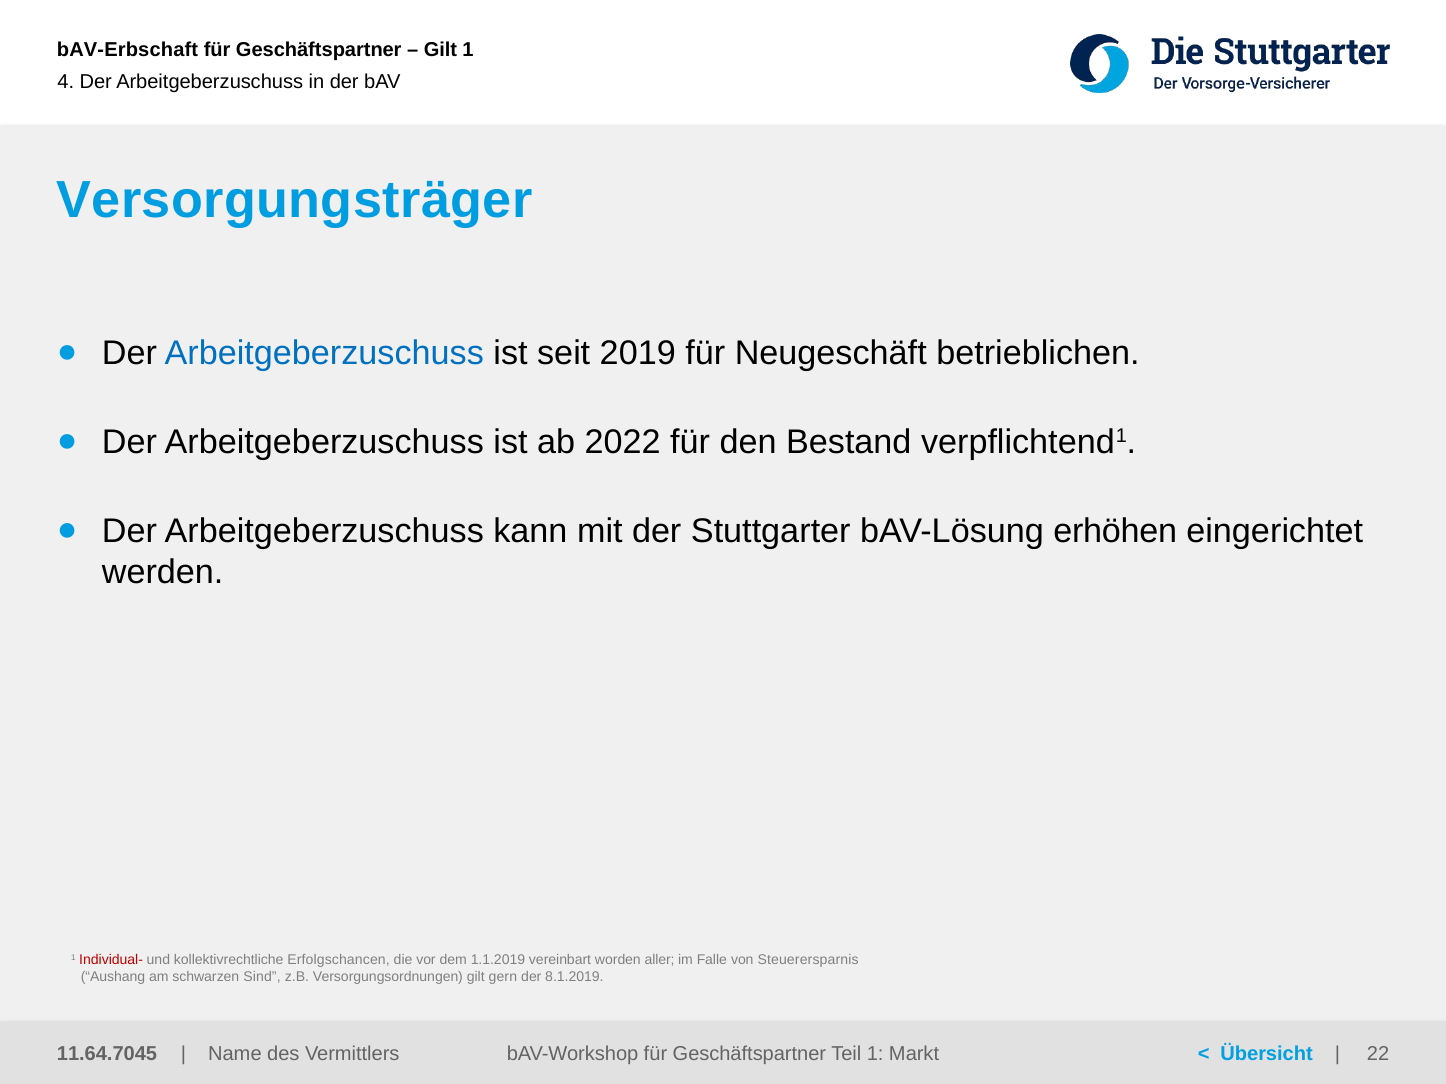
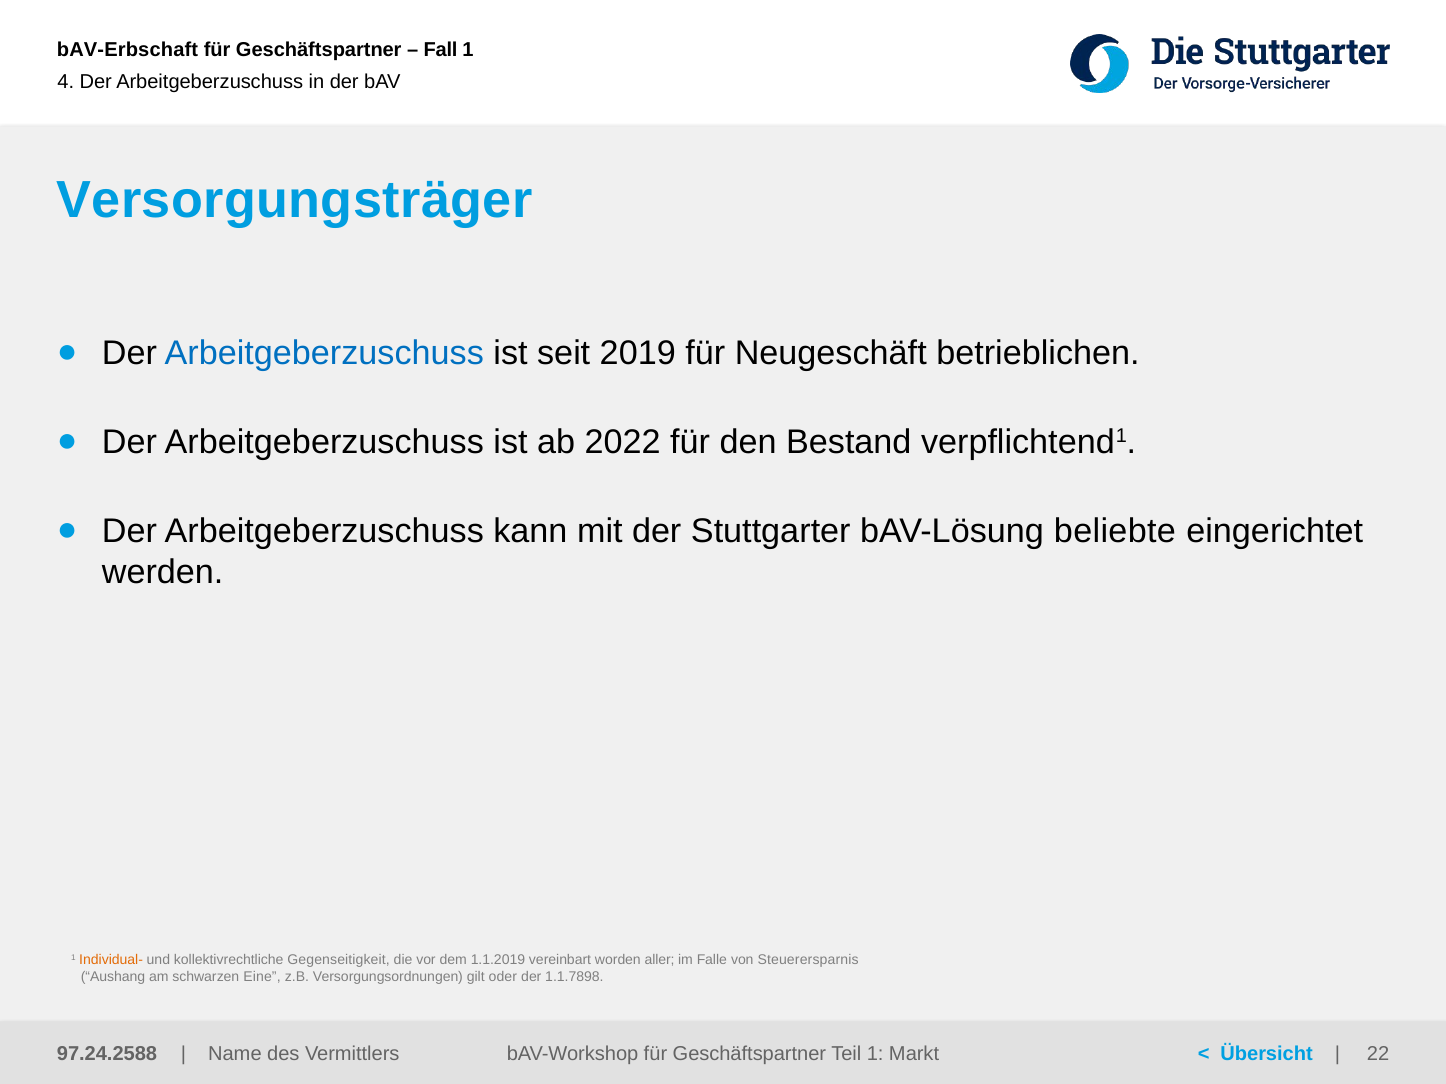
Gilt: Gilt -> Fall (440, 50)
erhöhen: erhöhen -> beliebte (1115, 531)
Individual- colour: red -> orange (111, 960)
Erfolgschancen: Erfolgschancen -> Gegenseitigkeit (339, 960)
Sind: Sind -> Eine (262, 977)
gern: gern -> oder (503, 977)
8.1.2019: 8.1.2019 -> 1.1.7898 (574, 977)
11.64.7045: 11.64.7045 -> 97.24.2588 (107, 1055)
